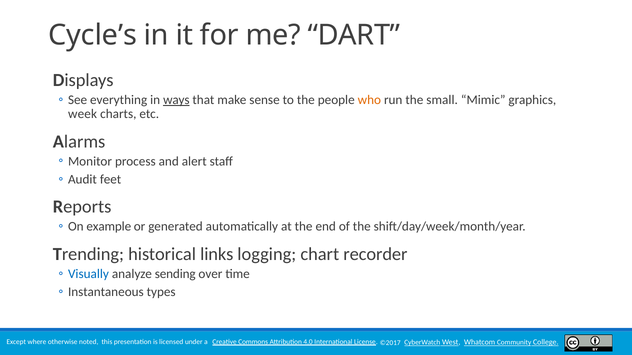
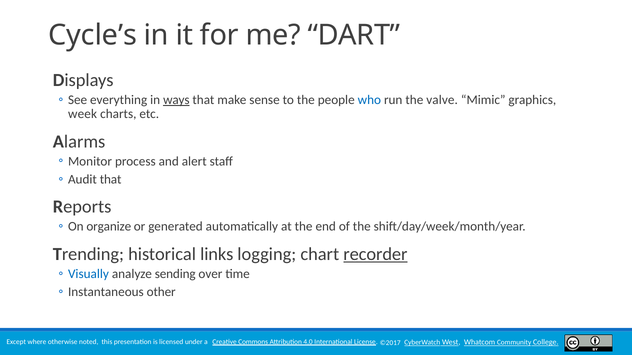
who colour: orange -> blue (369, 100)
small: small -> valve (442, 100)
Audit feet: feet -> that (111, 180)
example: example -> organize (109, 227)
recorder underline: none -> present (375, 254)
types: types -> other (161, 292)
